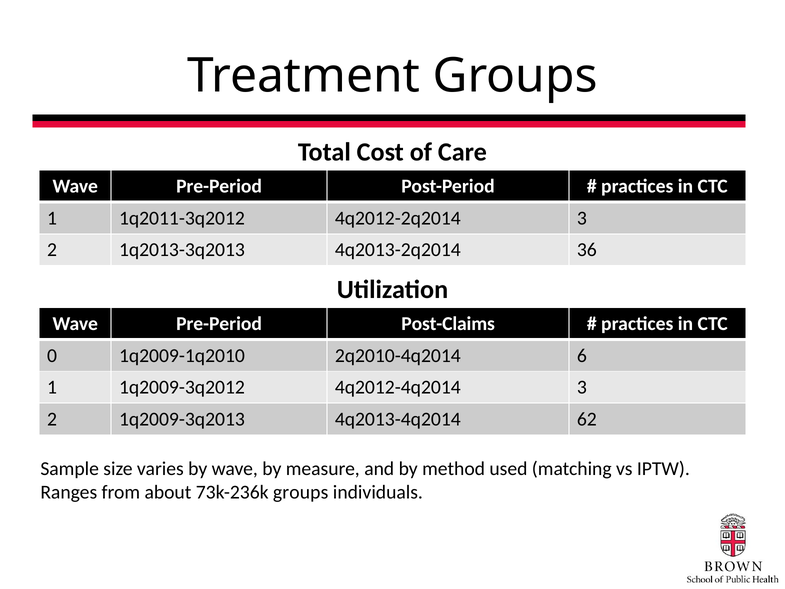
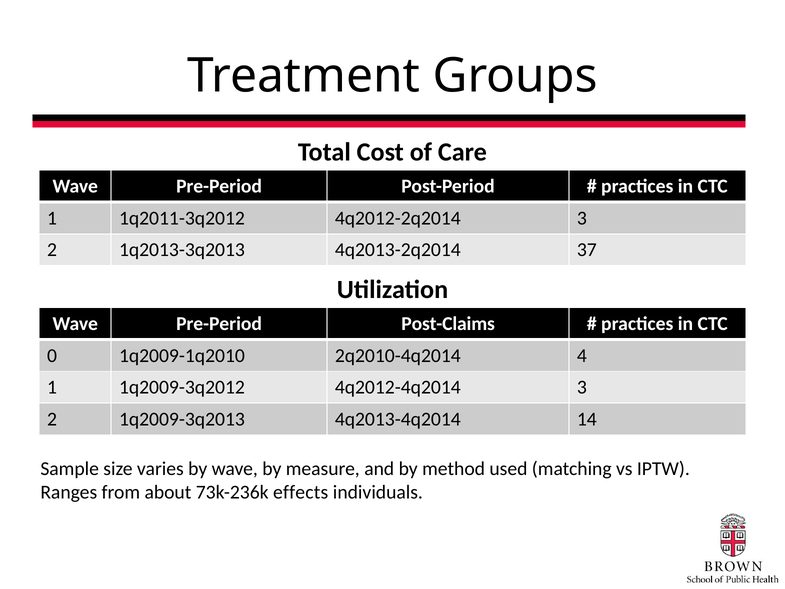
36: 36 -> 37 (587, 250)
6: 6 -> 4 (582, 355)
62: 62 -> 14 (587, 419)
73k-236k groups: groups -> effects (301, 492)
